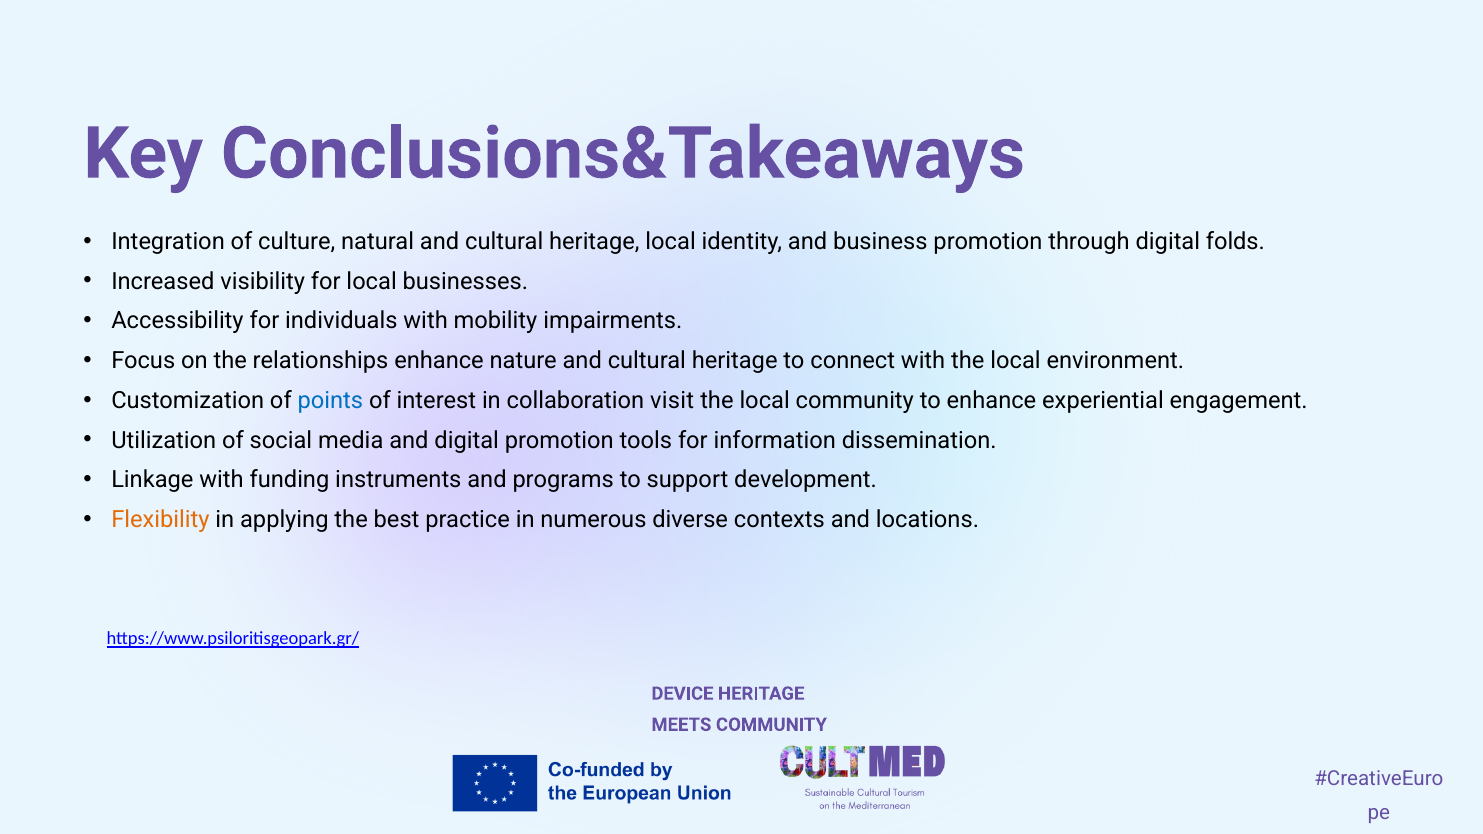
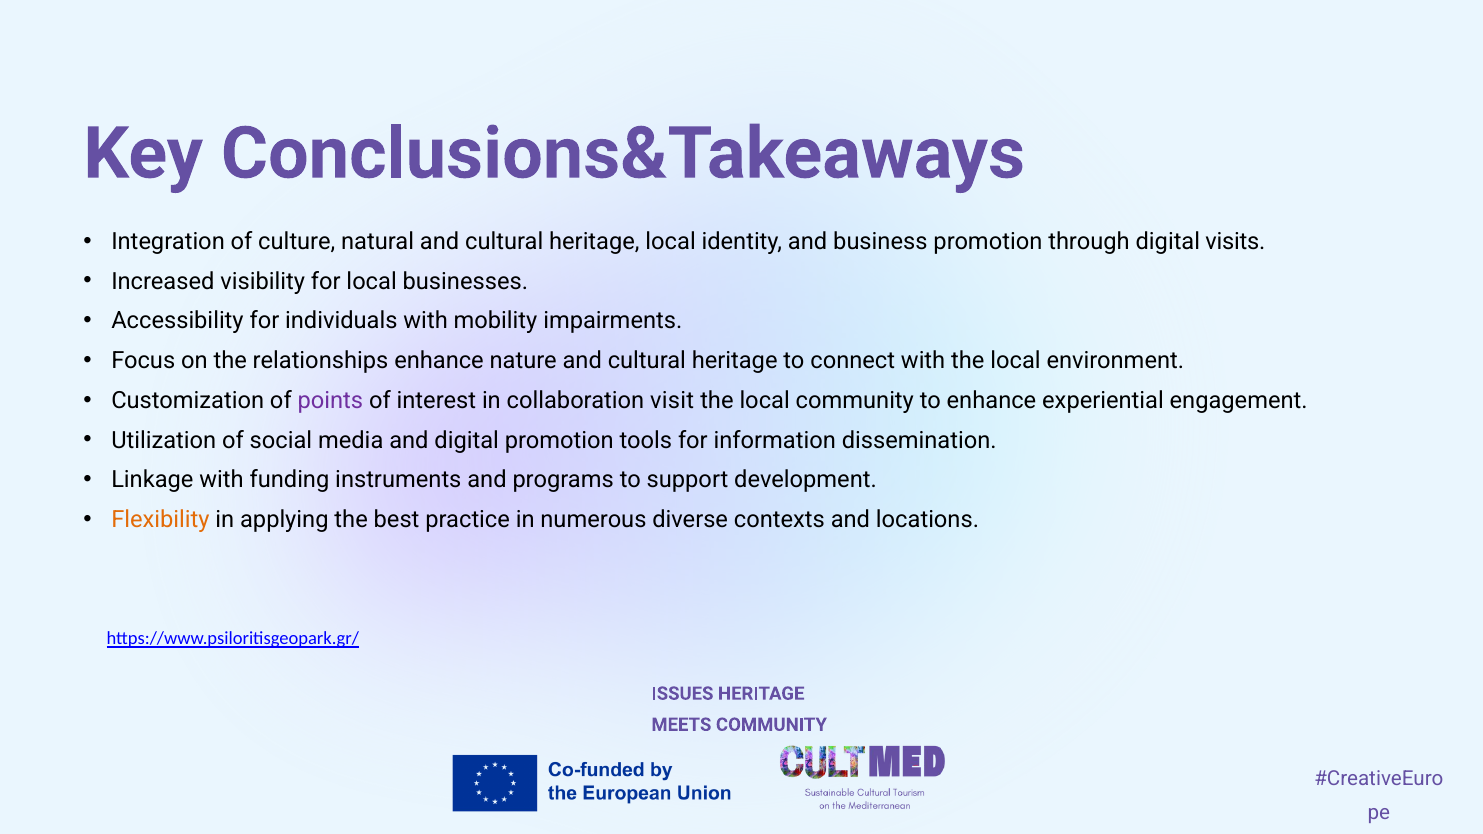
folds: folds -> visits (1235, 242)
points colour: blue -> purple (330, 401)
DEVICE: DEVICE -> ISSUES (682, 694)
